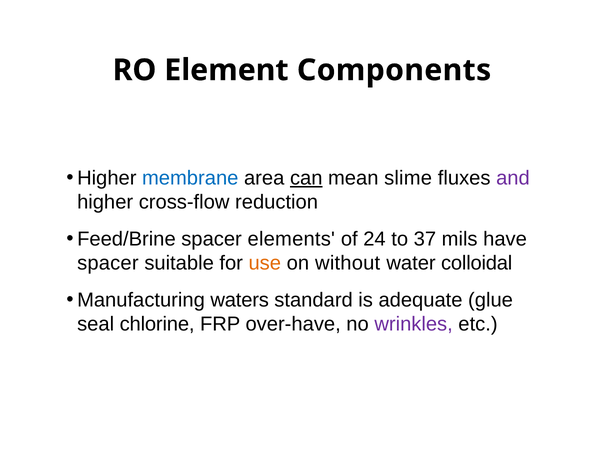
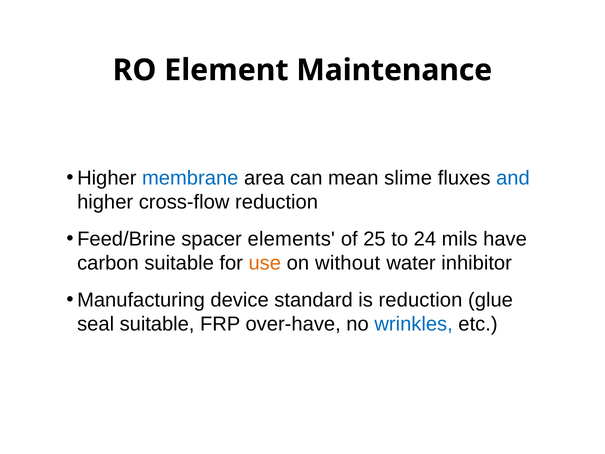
Components: Components -> Maintenance (394, 70)
can underline: present -> none (306, 178)
and colour: purple -> blue (513, 178)
24: 24 -> 25 (374, 239)
37: 37 -> 24 (425, 239)
spacer: spacer -> carbon (108, 263)
colloidal: colloidal -> inhibitor (477, 263)
waters: waters -> device (240, 300)
is adequate: adequate -> reduction (420, 300)
seal chlorine: chlorine -> suitable (157, 324)
wrinkles colour: purple -> blue (414, 324)
